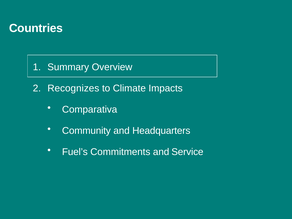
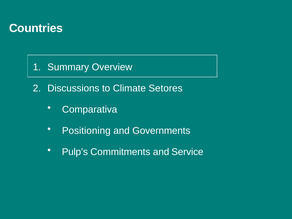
Recognizes: Recognizes -> Discussions (73, 88)
Impacts: Impacts -> Setores (166, 88)
Community: Community -> Positioning (86, 131)
Headquarters: Headquarters -> Governments (161, 131)
Fuel’s: Fuel’s -> Pulp’s (75, 152)
